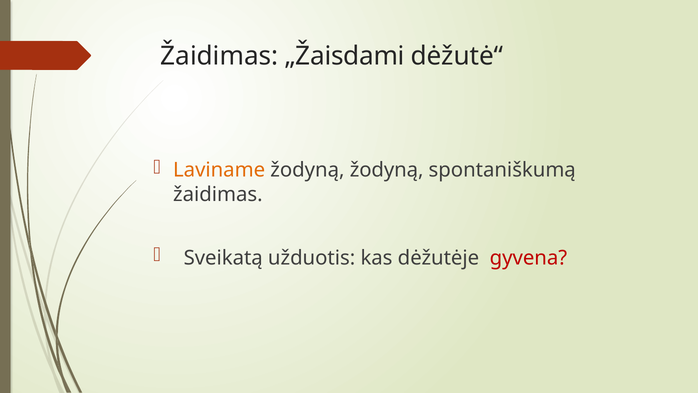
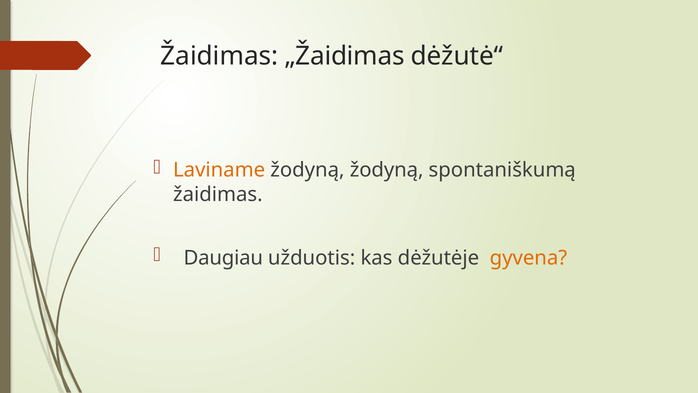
„Žaisdami: „Žaisdami -> „Žaidimas (345, 56)
Sveikatą: Sveikatą -> Daugiau (223, 258)
gyvena colour: red -> orange (528, 258)
